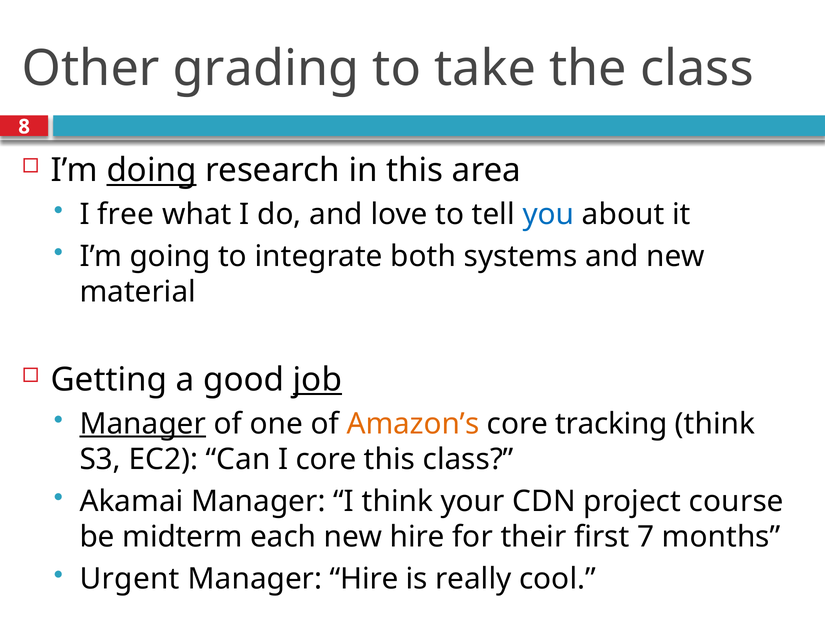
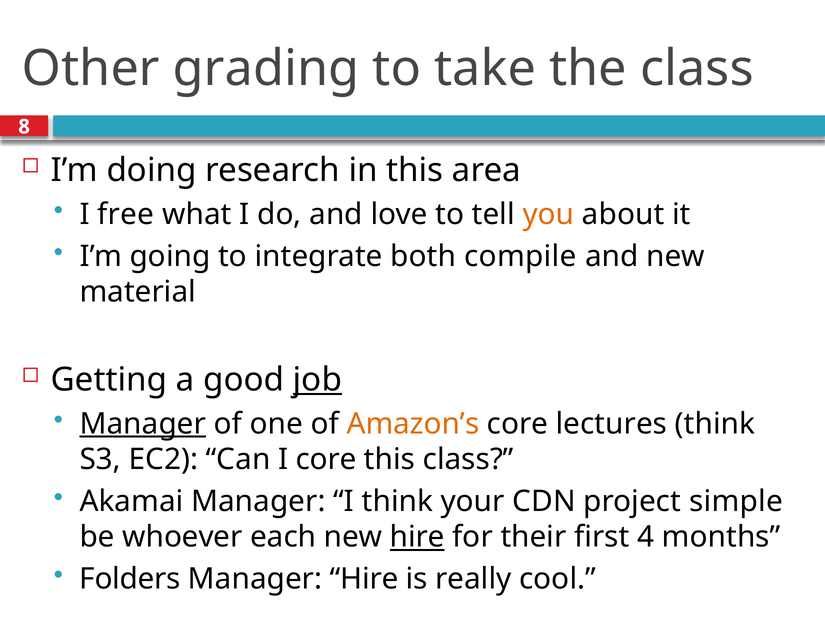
doing underline: present -> none (152, 171)
you colour: blue -> orange (548, 215)
systems: systems -> compile (520, 257)
tracking: tracking -> lectures (611, 424)
course: course -> simple (736, 502)
midterm: midterm -> whoever (182, 538)
hire underline: none -> present (417, 538)
7: 7 -> 4 (646, 538)
Urgent: Urgent -> Folders (130, 580)
